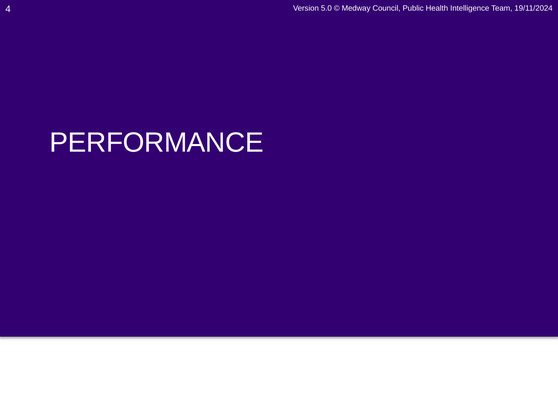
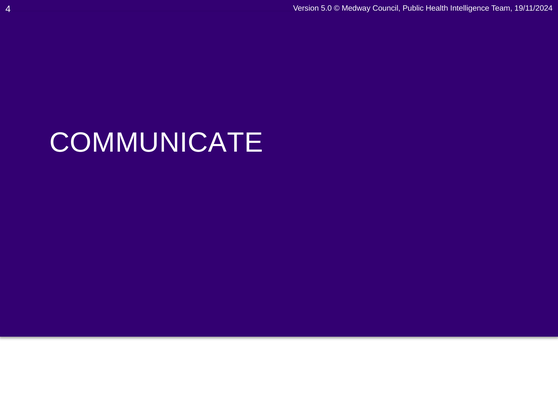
PERFORMANCE: PERFORMANCE -> COMMUNICATE (156, 143)
